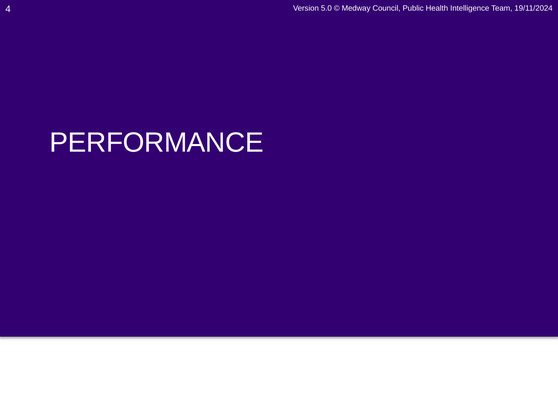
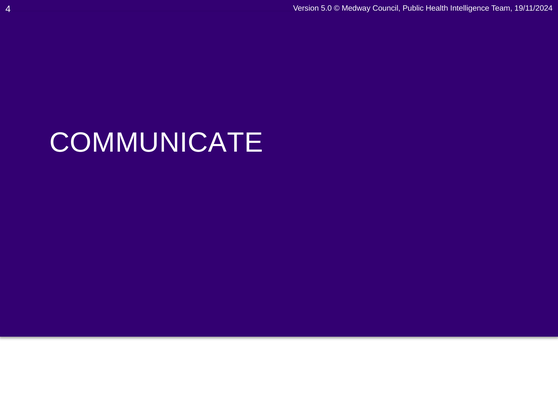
PERFORMANCE: PERFORMANCE -> COMMUNICATE (156, 143)
